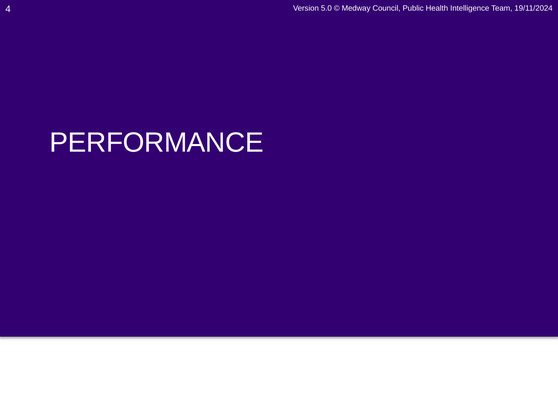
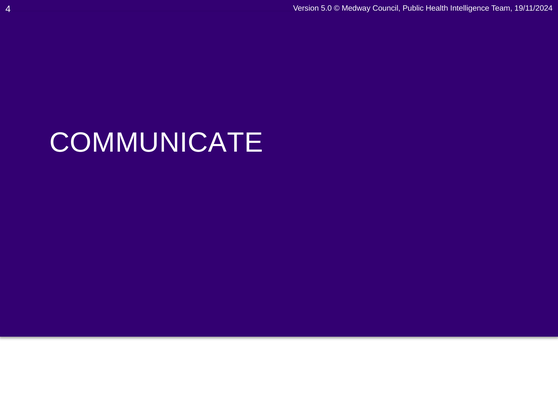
PERFORMANCE: PERFORMANCE -> COMMUNICATE (156, 143)
